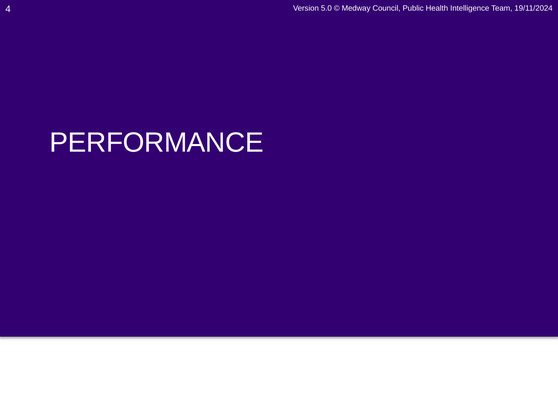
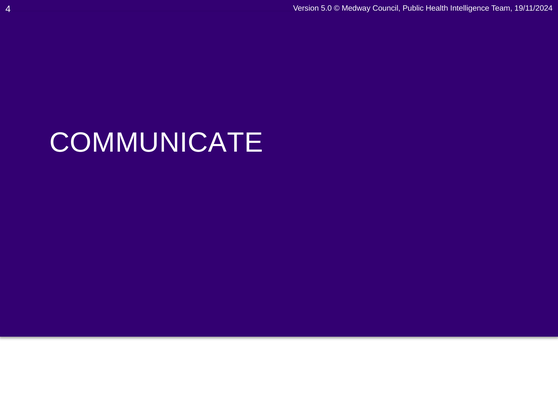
PERFORMANCE: PERFORMANCE -> COMMUNICATE (156, 143)
